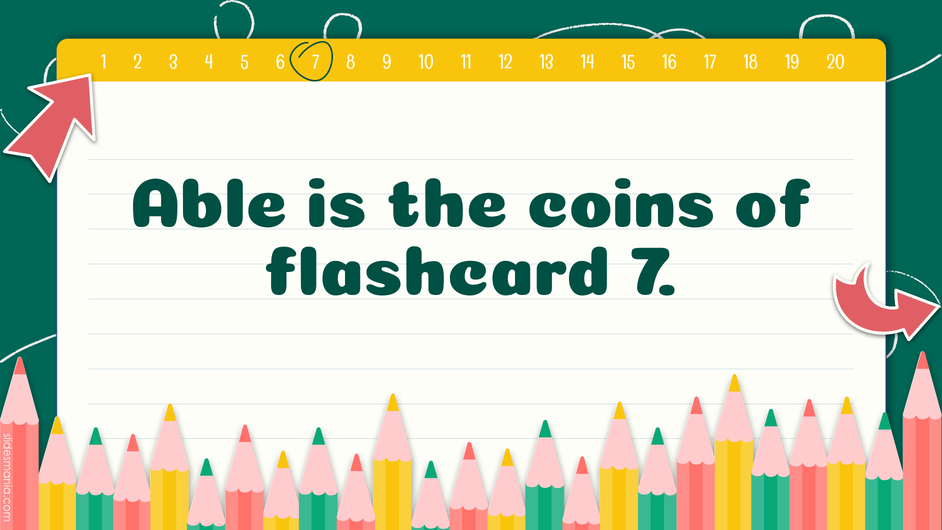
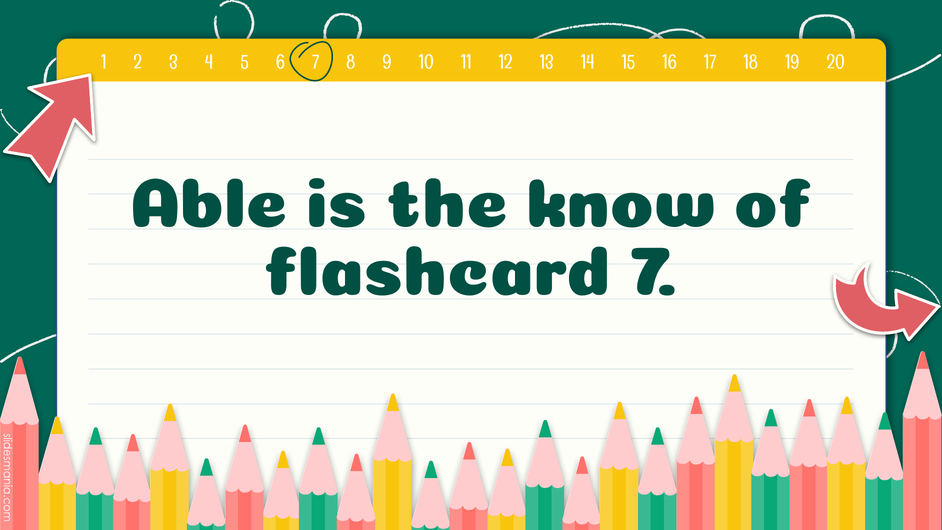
coins: coins -> know (621, 204)
